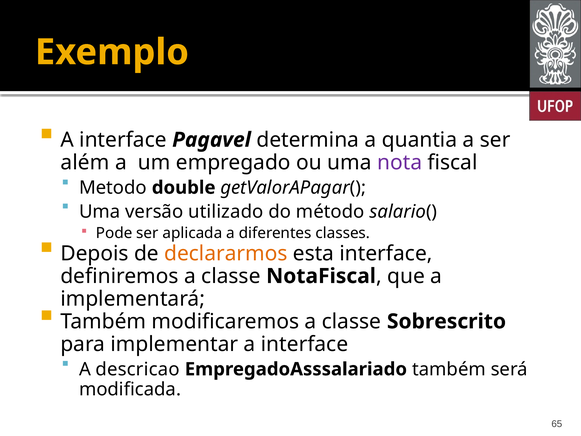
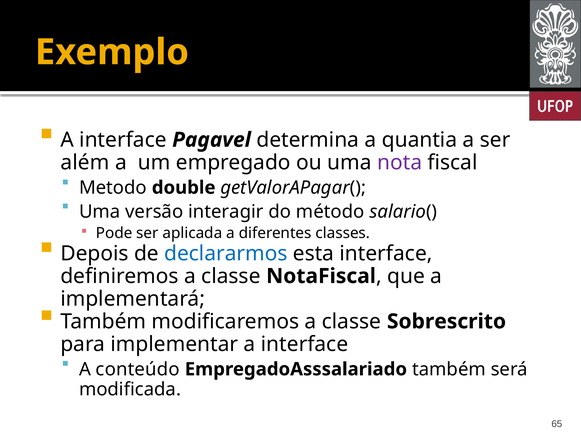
utilizado: utilizado -> interagir (226, 212)
declararmos colour: orange -> blue (226, 253)
descricao: descricao -> conteúdo (138, 369)
